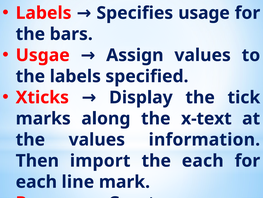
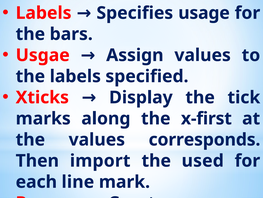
x-text: x-text -> x-first (206, 118)
information: information -> corresponds (204, 139)
the each: each -> used (203, 160)
